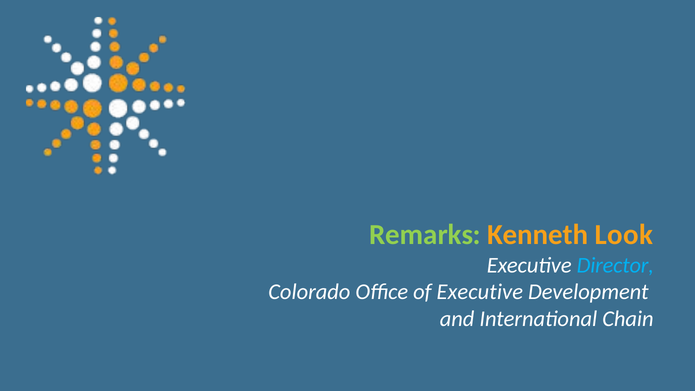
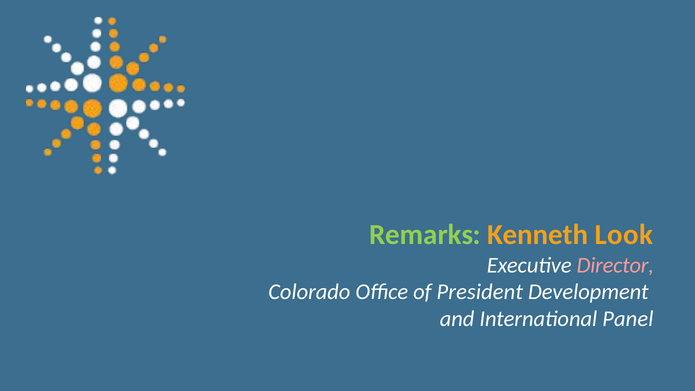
Director colour: light blue -> pink (615, 265)
of Executive: Executive -> President (480, 292)
Chain: Chain -> Panel (628, 319)
